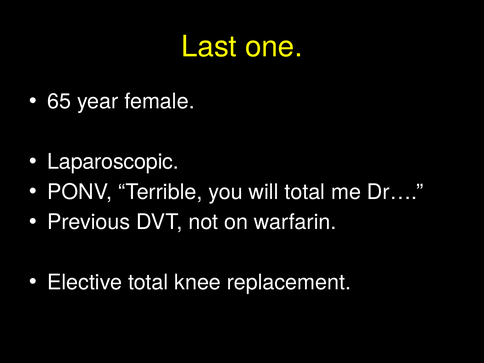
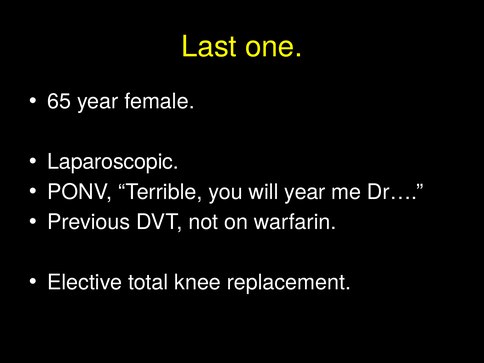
will total: total -> year (305, 192)
